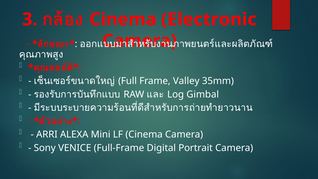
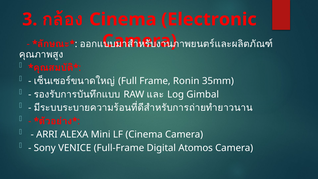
Valley: Valley -> Ronin (186, 81)
Portrait: Portrait -> Atomos (196, 148)
